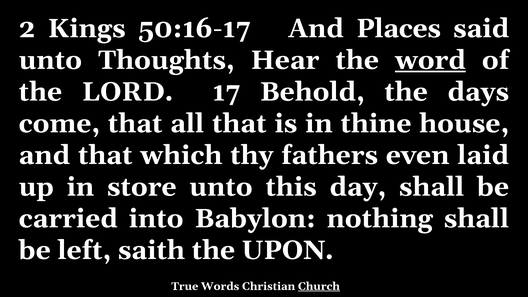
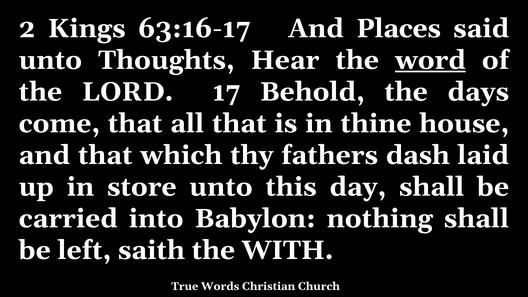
50:16-17: 50:16-17 -> 63:16-17 (194, 29)
even: even -> dash (418, 155)
UPON: UPON -> WITH (288, 250)
Church underline: present -> none (319, 286)
